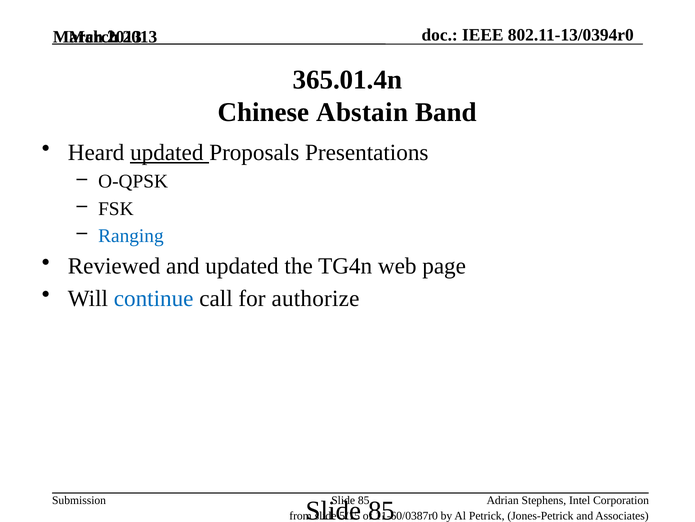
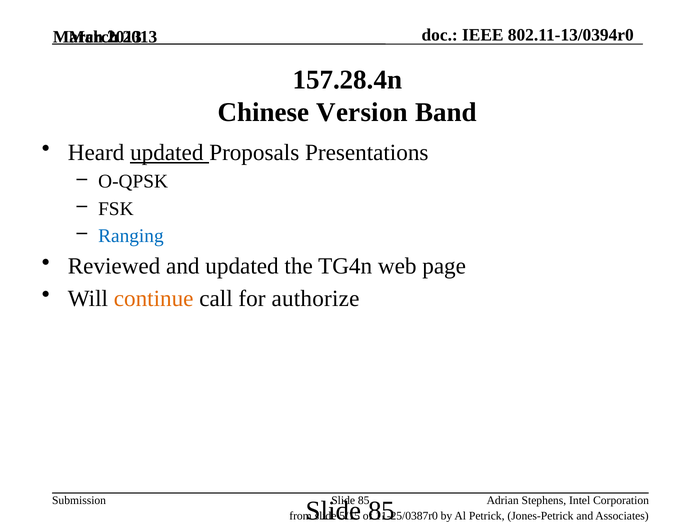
365.01.4n: 365.01.4n -> 157.28.4n (347, 80)
Abstain: Abstain -> Version (362, 112)
continue colour: blue -> orange (154, 298)
11-60/0387r0: 11-60/0387r0 -> 11-25/0387r0 (407, 515)
